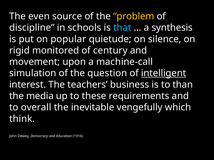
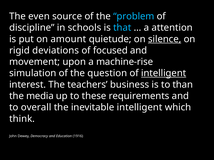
problem colour: yellow -> light blue (134, 16)
synthesis: synthesis -> attention (172, 28)
popular: popular -> amount (68, 39)
silence underline: none -> present (165, 39)
monitored: monitored -> deviations (56, 51)
century: century -> focused (110, 51)
machine-call: machine-call -> machine-rise (125, 62)
inevitable vengefully: vengefully -> intelligent (140, 108)
